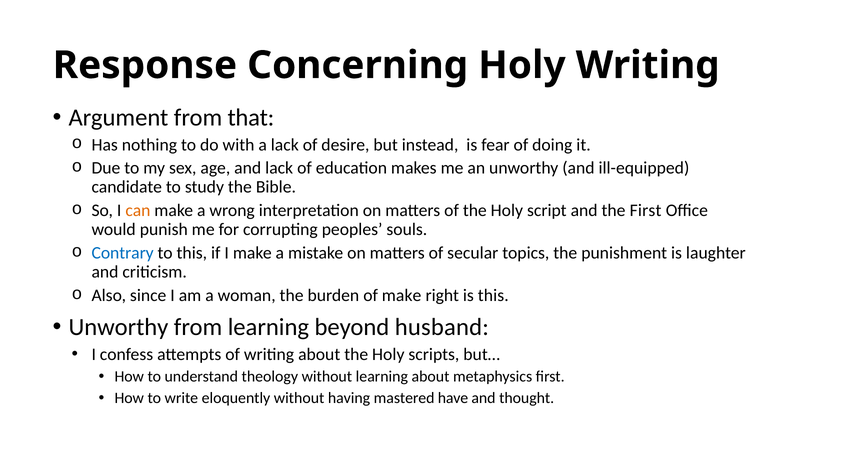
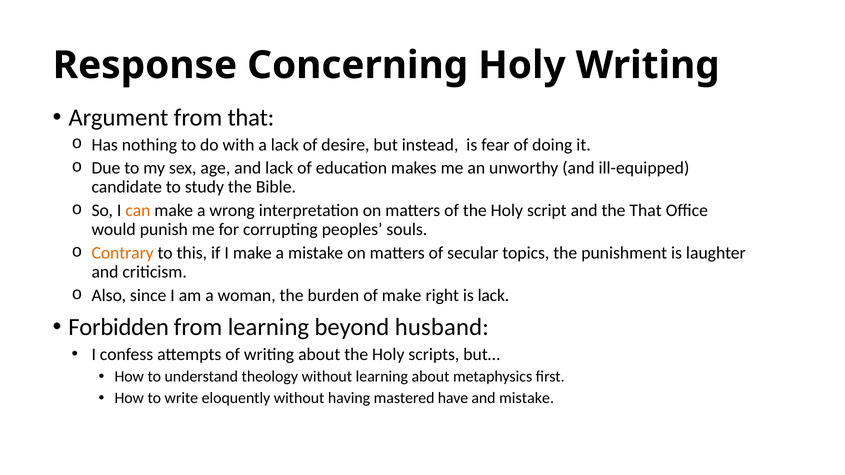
the First: First -> That (646, 211)
Contrary colour: blue -> orange (123, 253)
is this: this -> lack (493, 296)
Unworthy: Unworthy -> Forbidden (119, 327)
and thought: thought -> mistake (527, 398)
